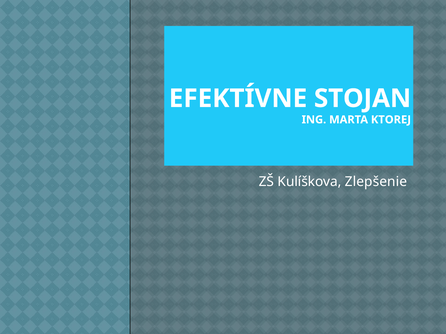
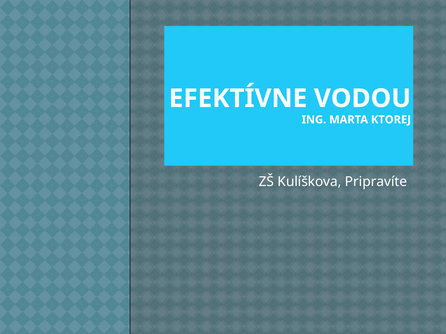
STOJAN: STOJAN -> VODOU (362, 99)
Zlepšenie: Zlepšenie -> Pripravíte (376, 182)
